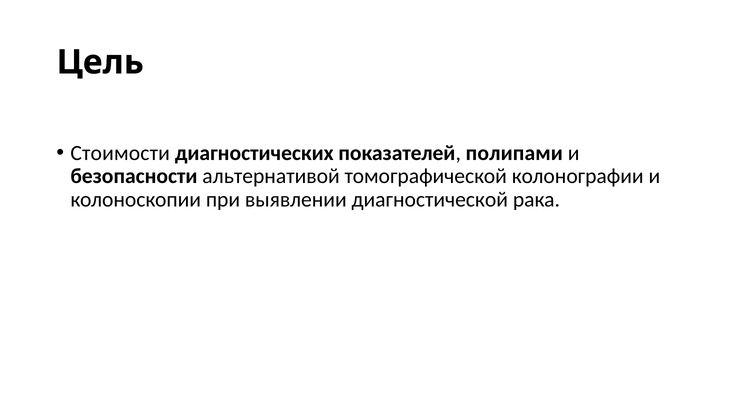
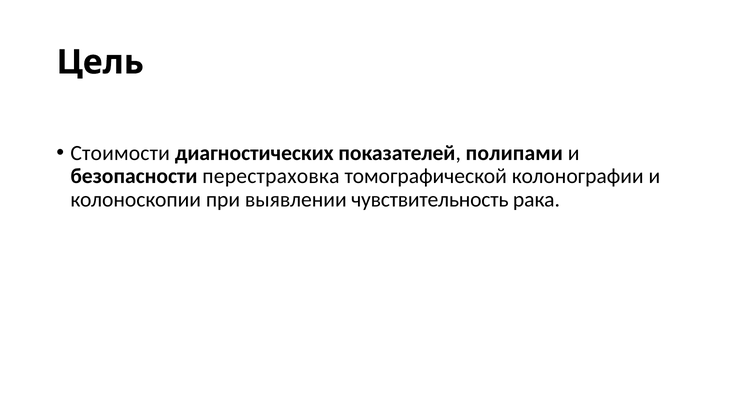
альтернативой: альтернативой -> перестраховка (271, 176)
диагностической: диагностической -> чувствительность (430, 200)
